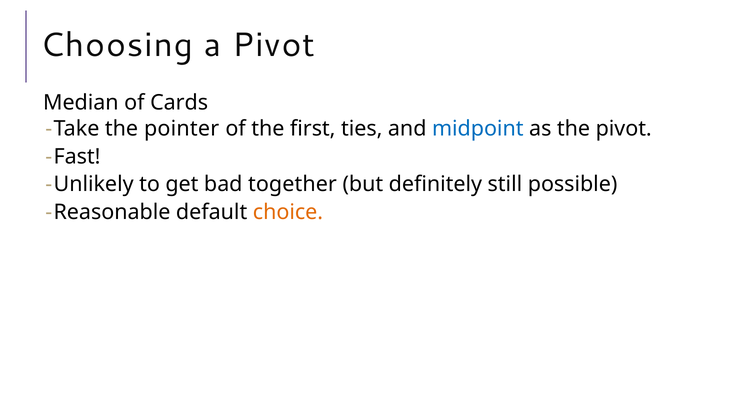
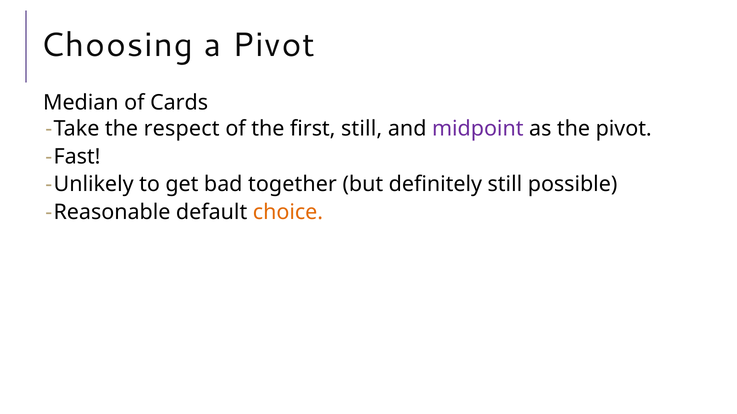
pointer: pointer -> respect (182, 129)
first ties: ties -> still (362, 129)
midpoint colour: blue -> purple (478, 129)
